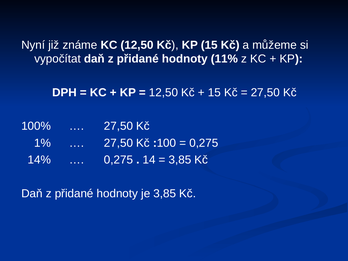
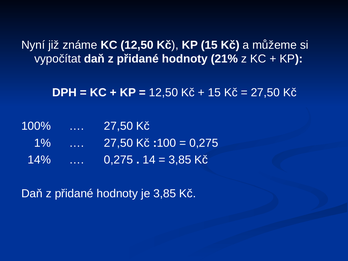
11%: 11% -> 21% (224, 59)
